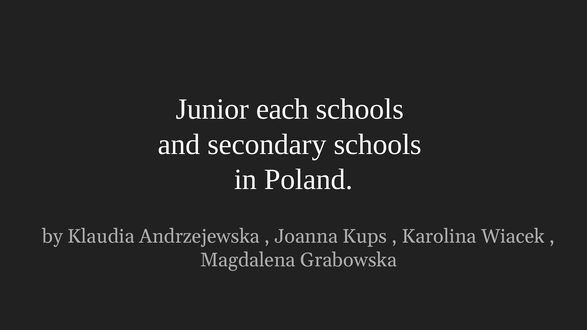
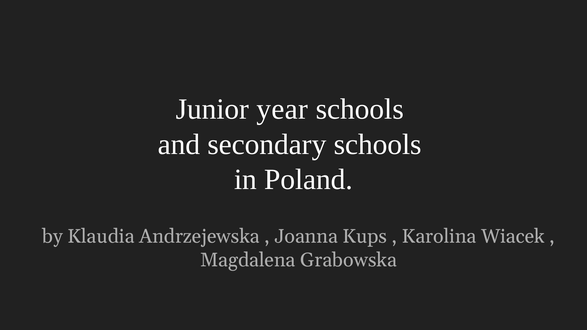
each: each -> year (282, 109)
